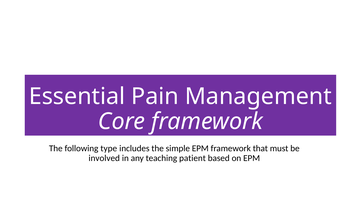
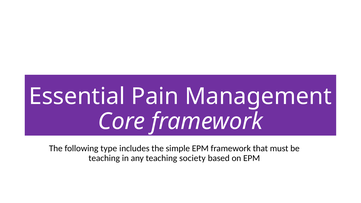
involved: involved -> teaching (104, 158)
patient: patient -> society (192, 158)
